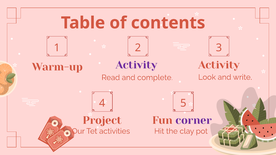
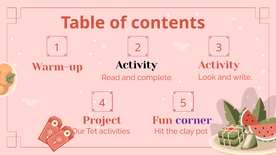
Activity colour: purple -> black (137, 65)
